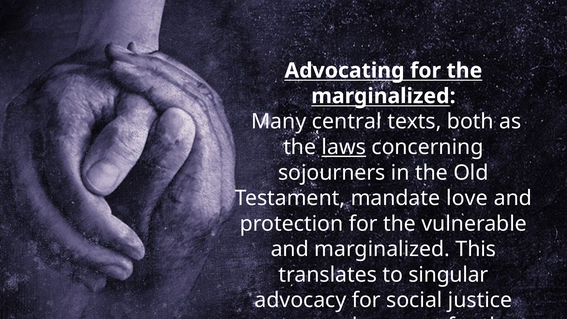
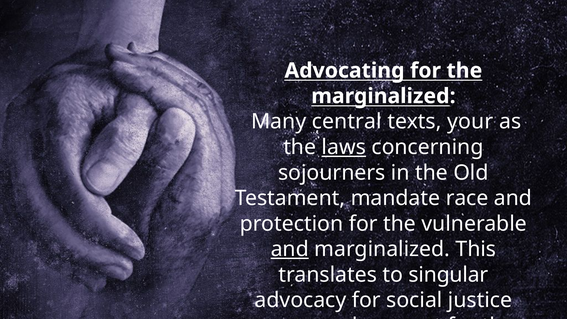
both: both -> your (470, 122)
love: love -> race (467, 198)
and underline: none -> present (290, 249)
